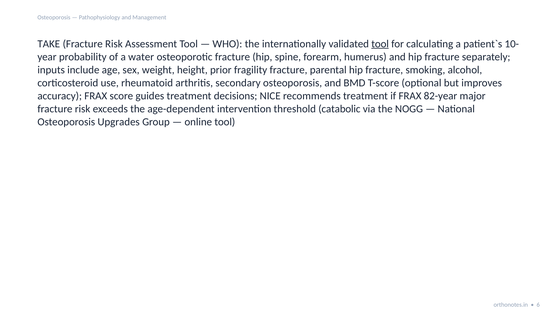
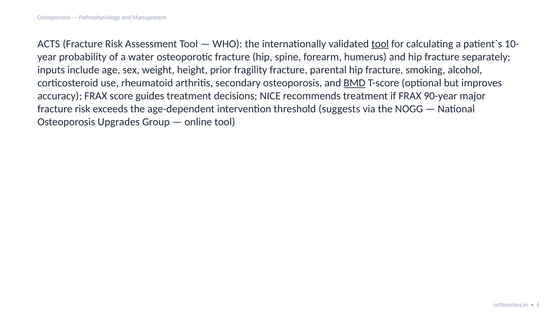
TAKE: TAKE -> ACTS (49, 44)
BMD underline: none -> present (354, 83)
82-year: 82-year -> 90-year (441, 96)
catabolic: catabolic -> suggests (339, 109)
